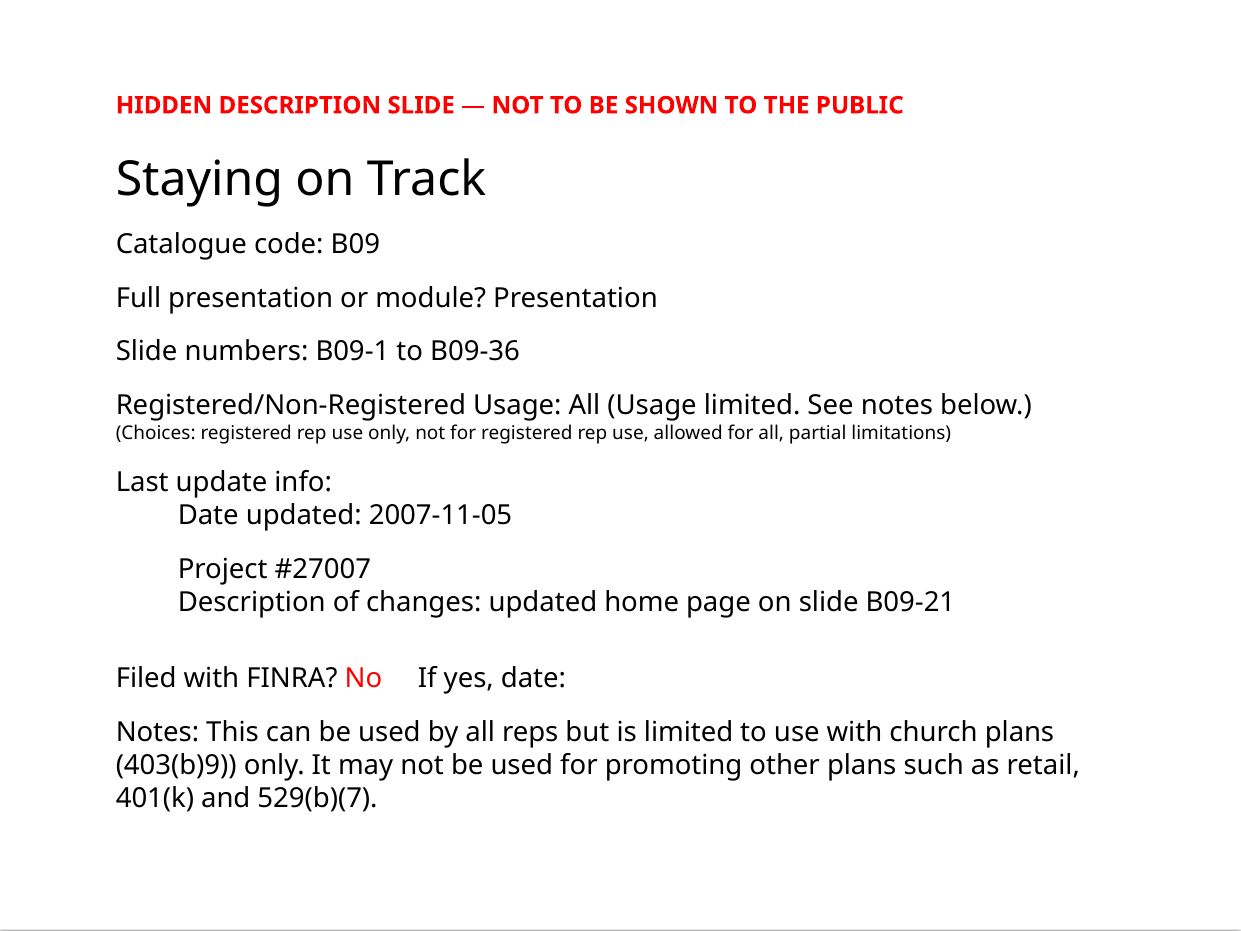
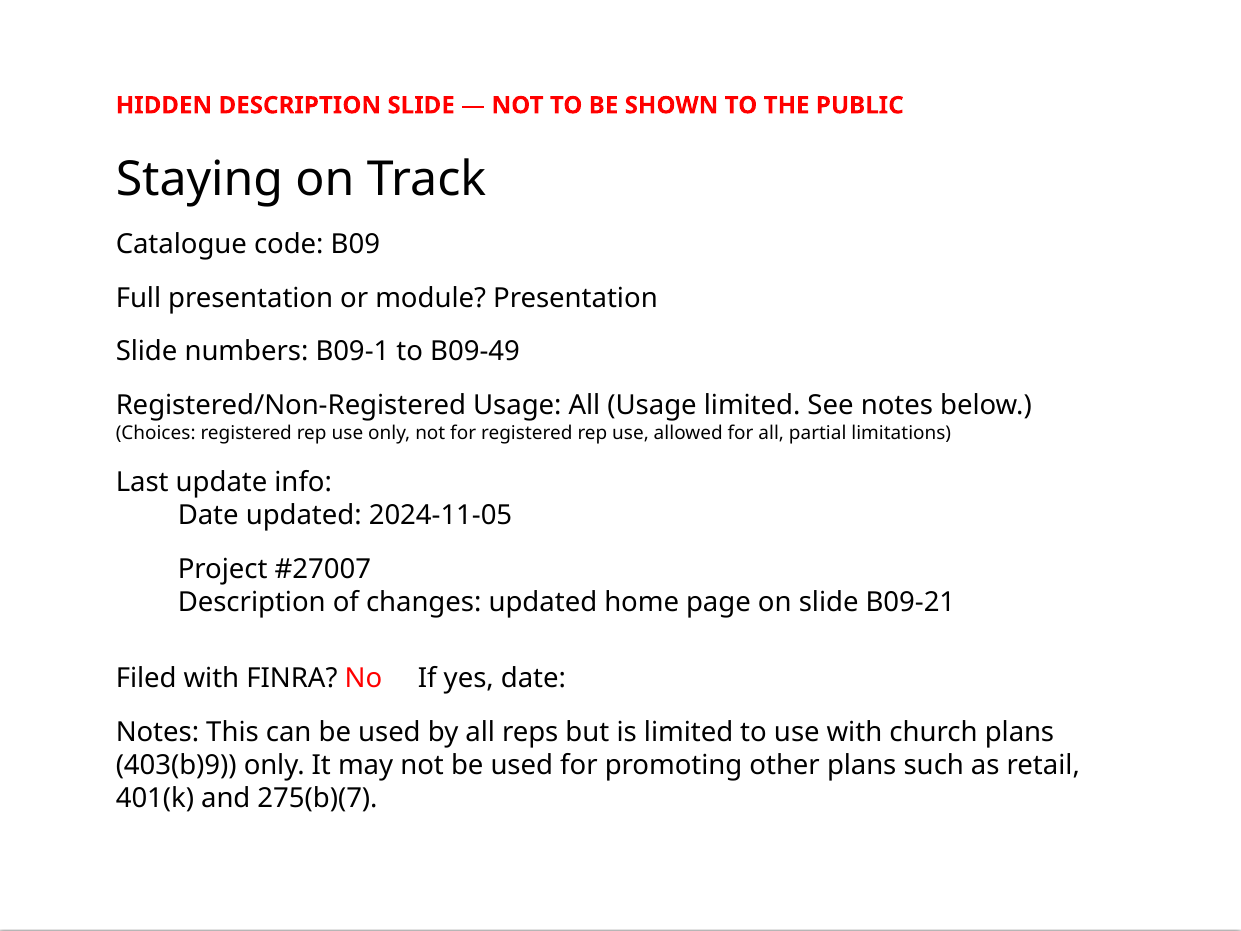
B09-36: B09-36 -> B09-49 (475, 352)
2007-11-05: 2007-11-05 -> 2024-11-05 (441, 515)
529(b)(7: 529(b)(7 -> 275(b)(7 (318, 798)
